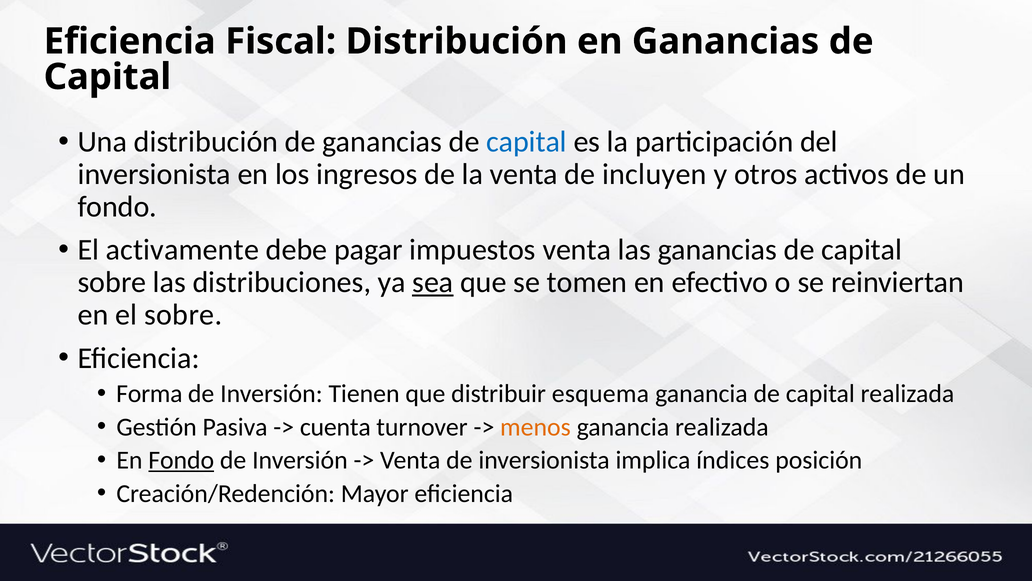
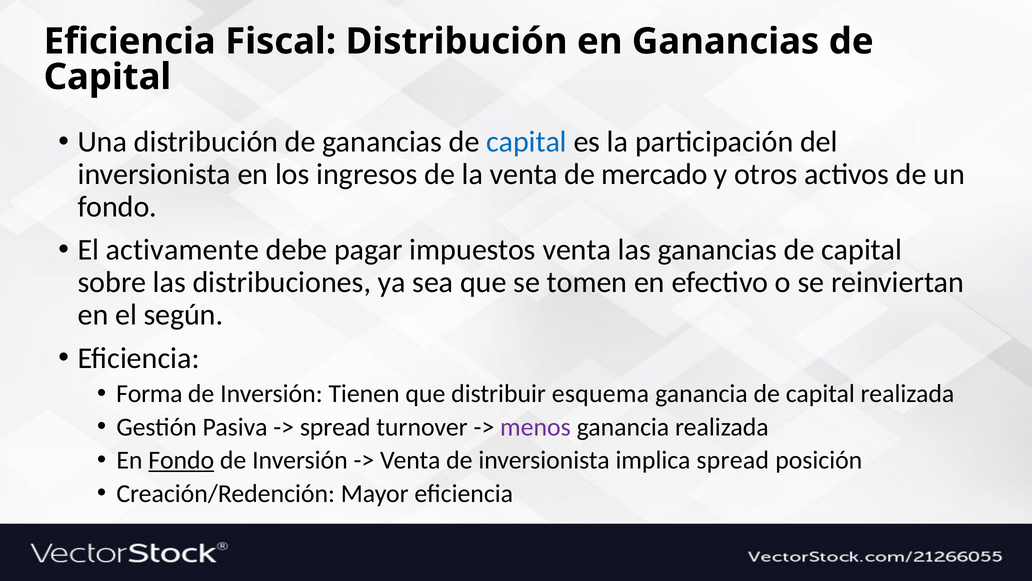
incluyen: incluyen -> mercado (655, 174)
sea underline: present -> none (433, 282)
el sobre: sobre -> según (183, 315)
cuenta: cuenta -> spread (335, 427)
menos colour: orange -> purple (535, 427)
implica índices: índices -> spread (733, 460)
